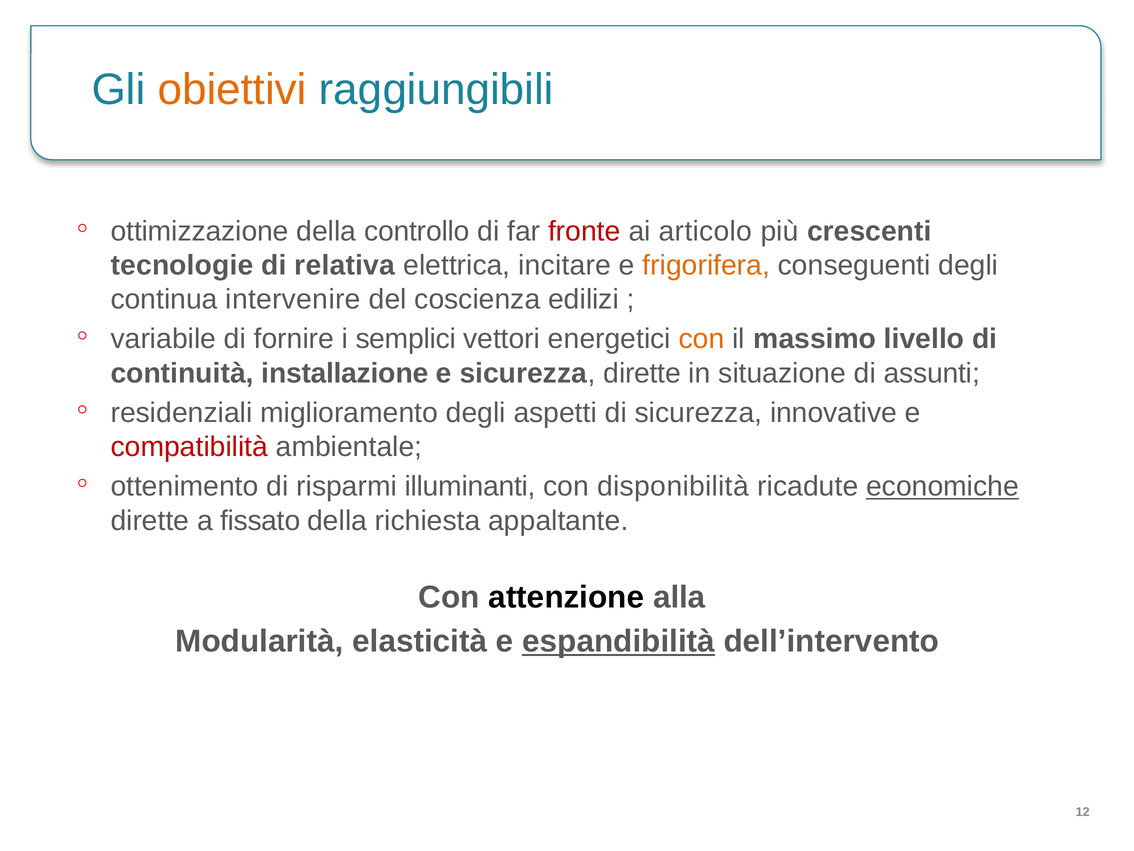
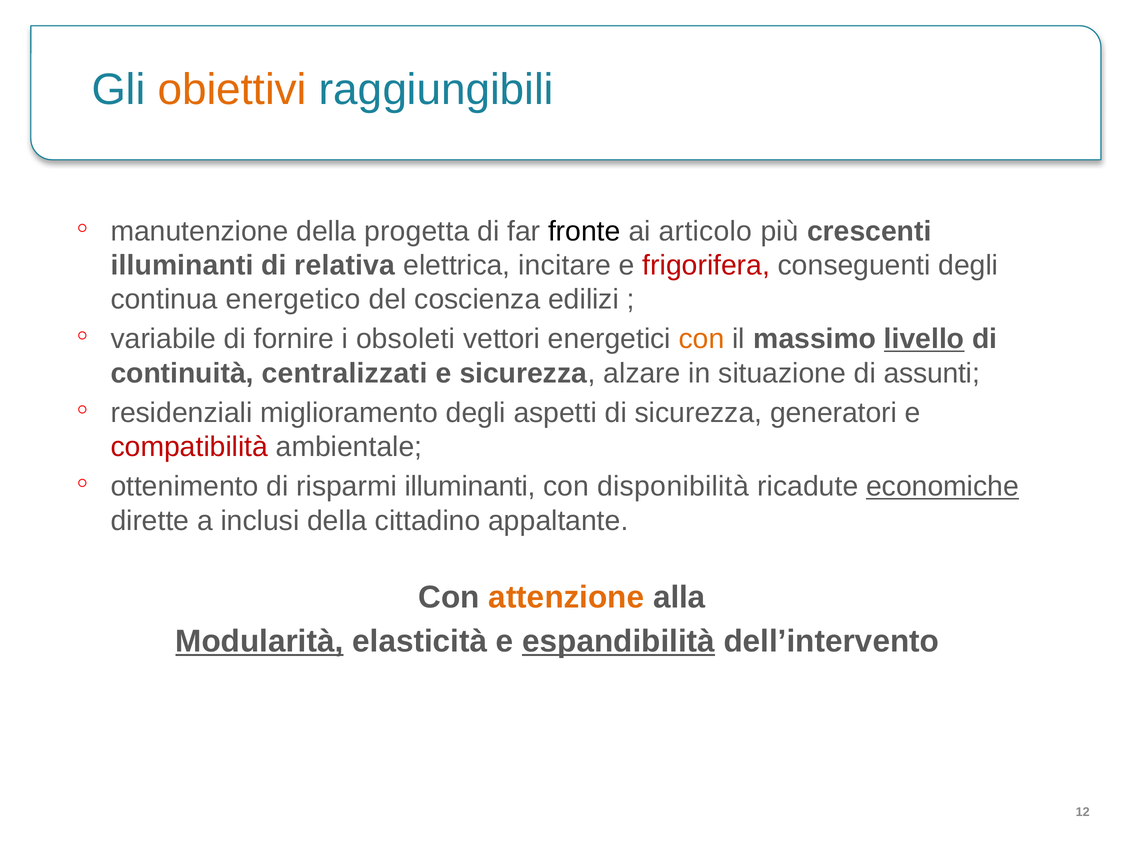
ottimizzazione: ottimizzazione -> manutenzione (200, 231)
controllo: controllo -> progetta (417, 231)
fronte colour: red -> black (584, 231)
tecnologie: tecnologie -> illuminanti (182, 265)
frigorifera colour: orange -> red (706, 265)
intervenire: intervenire -> energetico (293, 299)
semplici: semplici -> obsoleti (405, 339)
livello underline: none -> present (924, 339)
installazione: installazione -> centralizzati (345, 373)
sicurezza dirette: dirette -> alzare (642, 373)
innovative: innovative -> generatori (834, 413)
fissato: fissato -> inclusi (260, 520)
richiesta: richiesta -> cittadino (428, 520)
attenzione colour: black -> orange (566, 597)
Modularità underline: none -> present (259, 641)
